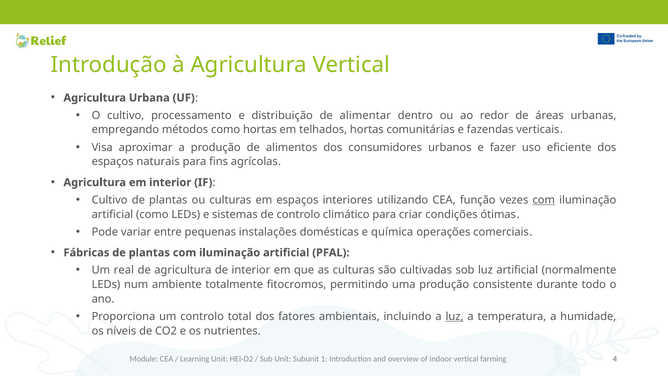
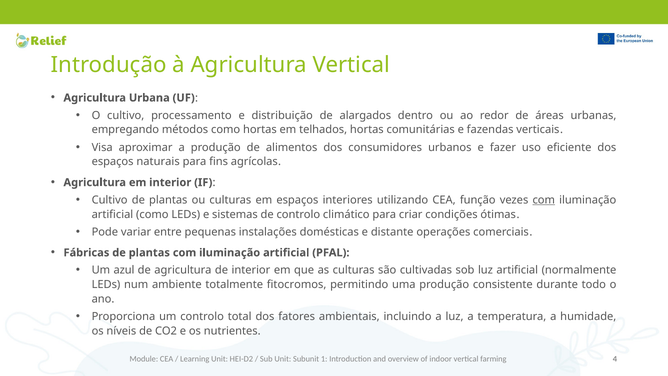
alimentar: alimentar -> alargados (365, 115)
química: química -> distante (392, 232)
real: real -> azul (124, 270)
luz underline: present -> none (455, 316)
